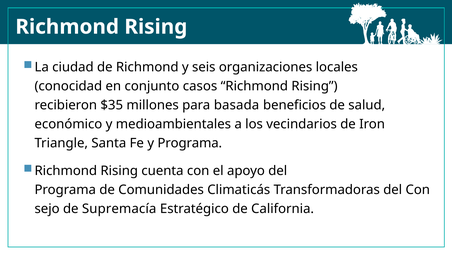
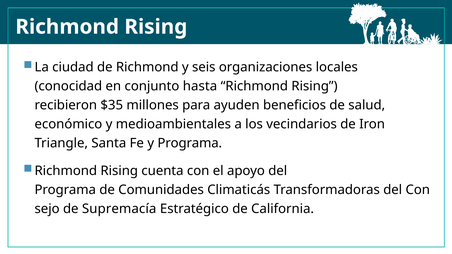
casos: casos -> hasta (200, 86)
basada: basada -> ayuden (237, 105)
